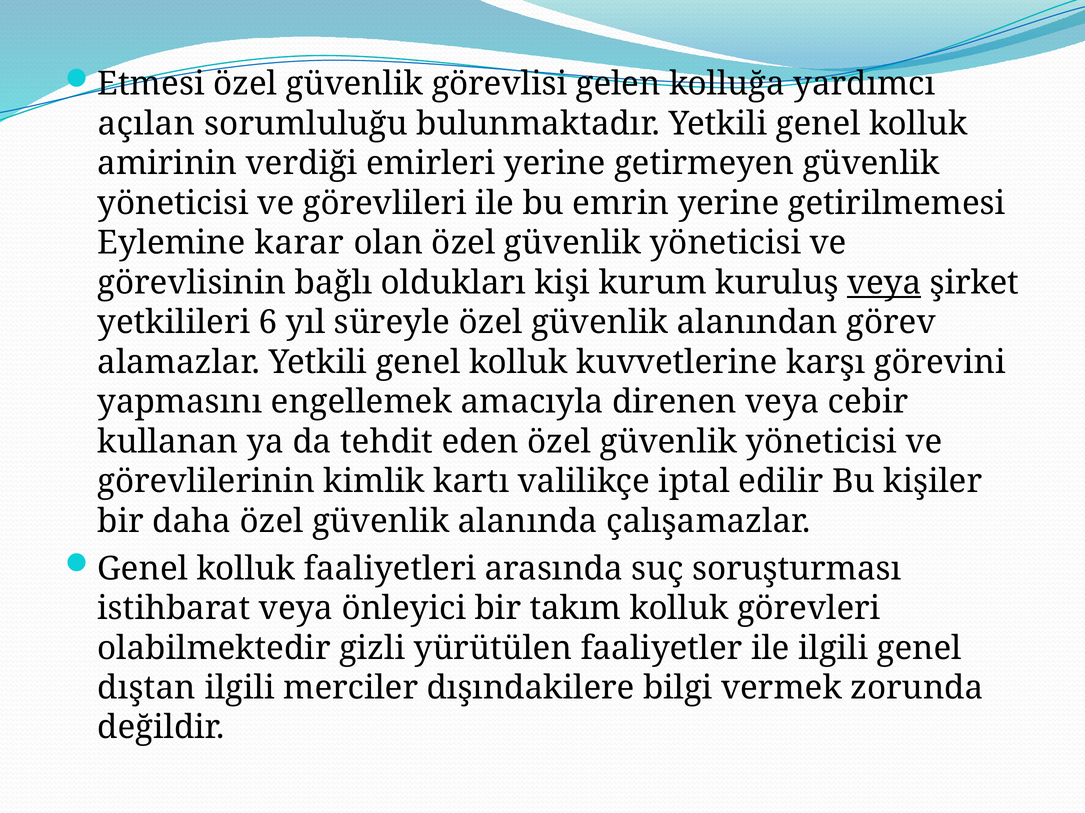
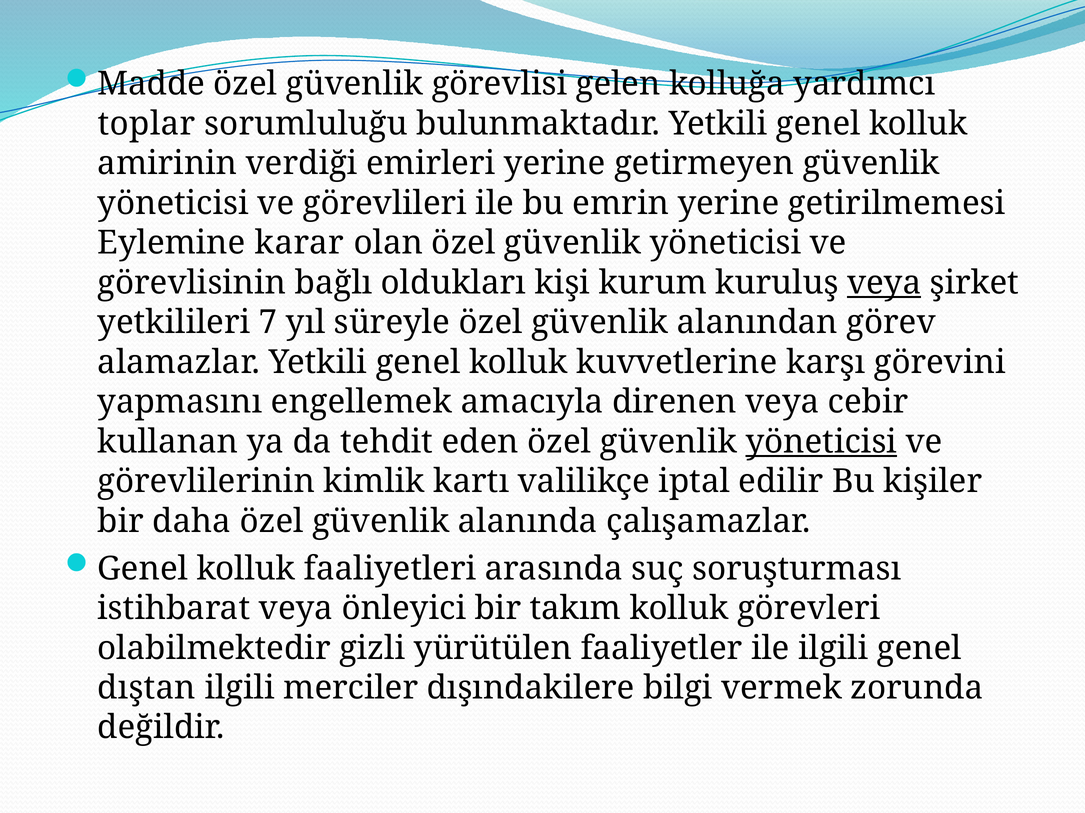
Etmesi: Etmesi -> Madde (151, 84)
açılan: açılan -> toplar (147, 124)
6: 6 -> 7 (268, 323)
yöneticisi underline: none -> present (821, 442)
